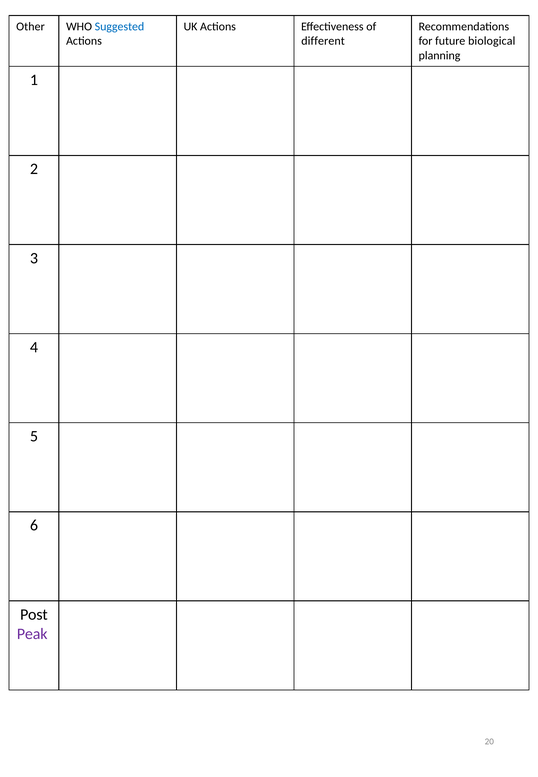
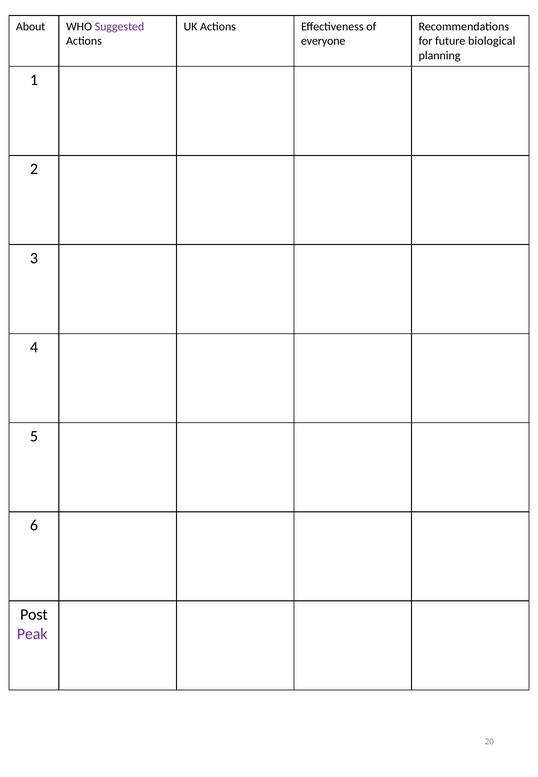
Other: Other -> About (31, 26)
Suggested colour: blue -> purple (119, 26)
different: different -> everyone (323, 41)
